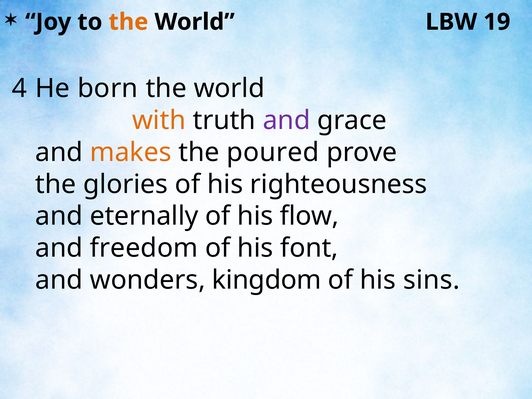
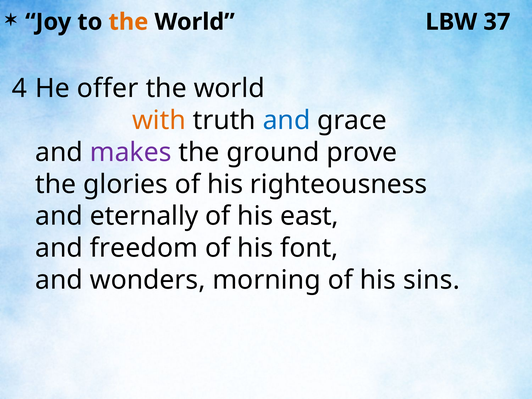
19: 19 -> 37 (497, 22)
born: born -> offer (108, 88)
and colour: purple -> blue (287, 120)
makes colour: orange -> purple (131, 152)
poured: poured -> ground (273, 152)
flow: flow -> east (309, 216)
kingdom: kingdom -> morning (267, 280)
